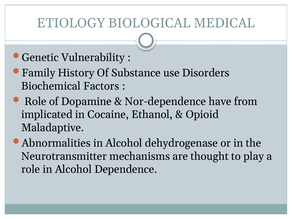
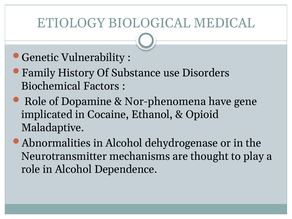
Nor-dependence: Nor-dependence -> Nor-phenomena (165, 101)
from: from -> gene (246, 101)
